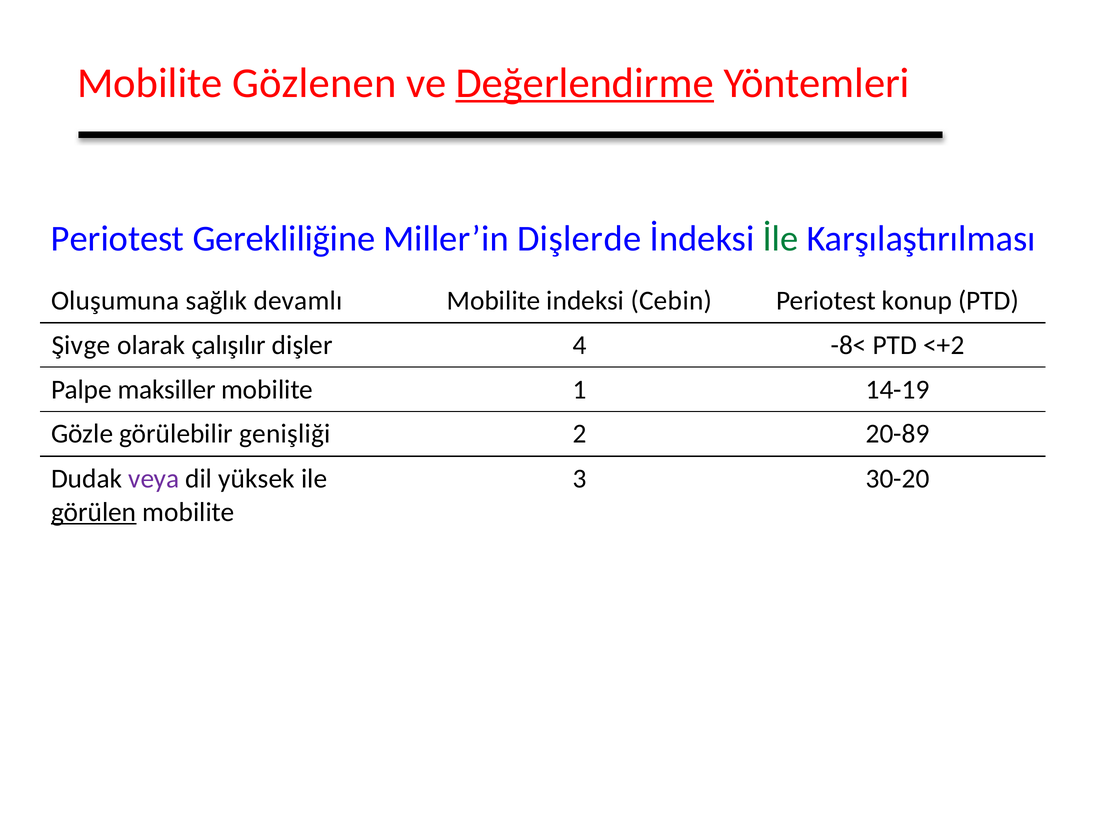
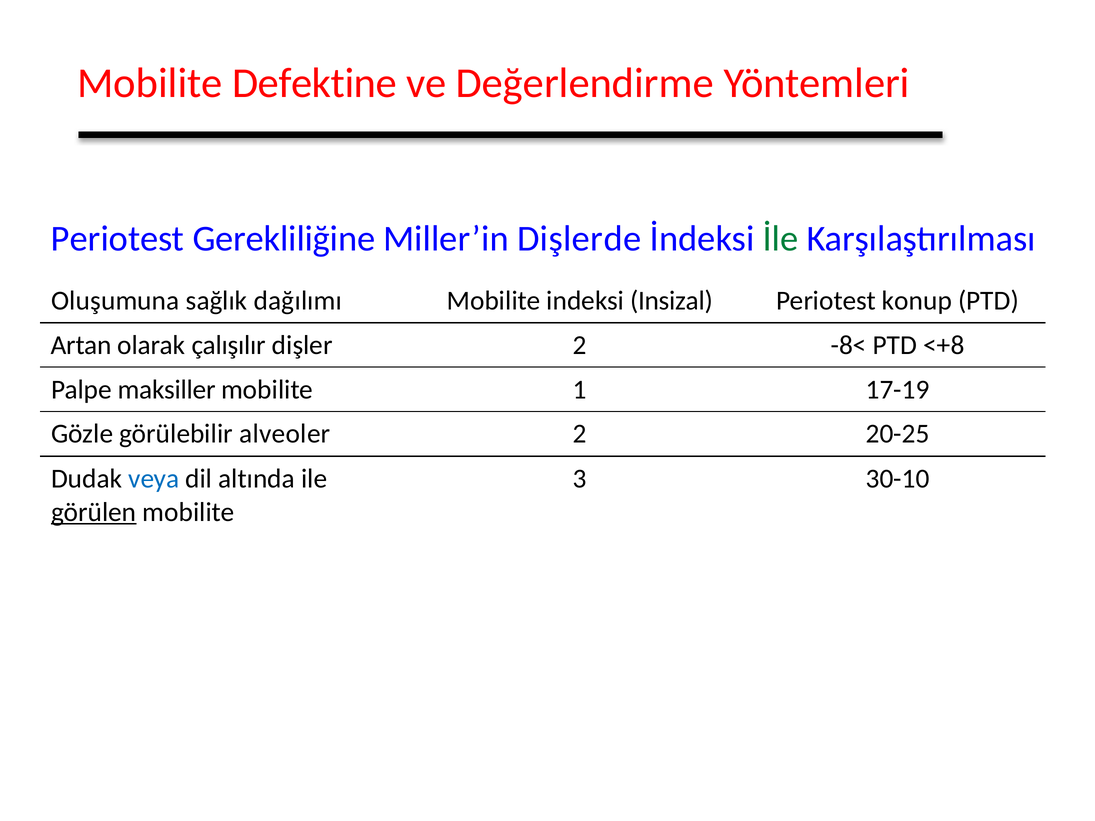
Gözlenen: Gözlenen -> Defektine (315, 83)
Değerlendirme underline: present -> none (585, 83)
devamlı: devamlı -> dağılımı (298, 301)
Cebin: Cebin -> Insizal (672, 301)
Şivge: Şivge -> Artan (81, 345)
dişler 4: 4 -> 2 (580, 345)
<+2: <+2 -> <+8 (944, 345)
14-19: 14-19 -> 17-19 (898, 390)
genişliği: genişliği -> alveoler (285, 434)
20-89: 20-89 -> 20-25 (898, 434)
veya colour: purple -> blue (154, 479)
yüksek: yüksek -> altında (257, 479)
30-20: 30-20 -> 30-10 (898, 479)
